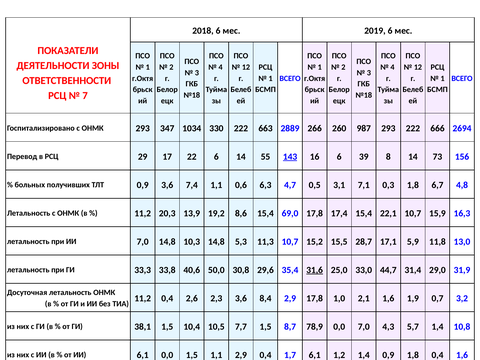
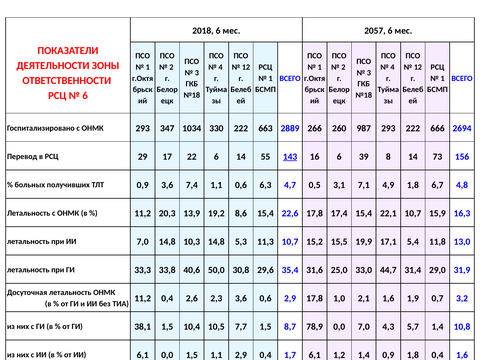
2019: 2019 -> 2057 (375, 31)
7: 7 -> 6 (85, 96)
0,3: 0,3 -> 4,9 (388, 185)
69,0: 69,0 -> 22,6 (290, 213)
28,7: 28,7 -> 19,9 (364, 242)
5,9: 5,9 -> 5,4 (413, 242)
31,6 underline: present -> none (315, 270)
3,6 8,4: 8,4 -> 0,6 (266, 298)
